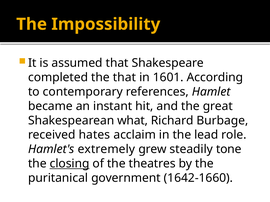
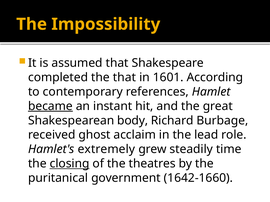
became underline: none -> present (50, 106)
what: what -> body (133, 121)
hates: hates -> ghost (94, 135)
tone: tone -> time (229, 150)
